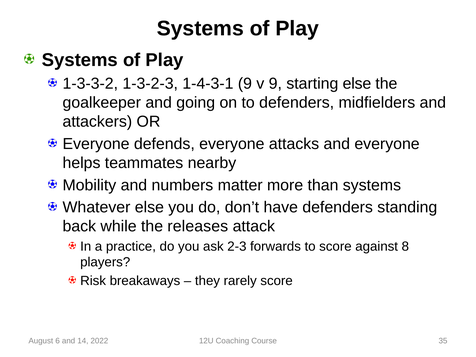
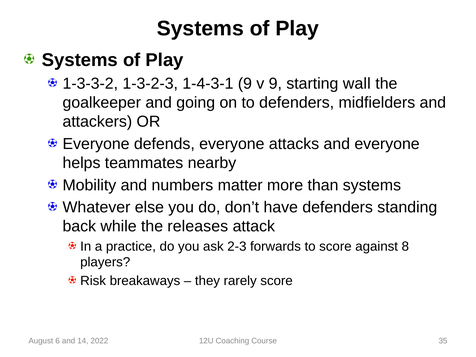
starting else: else -> wall (357, 84)
